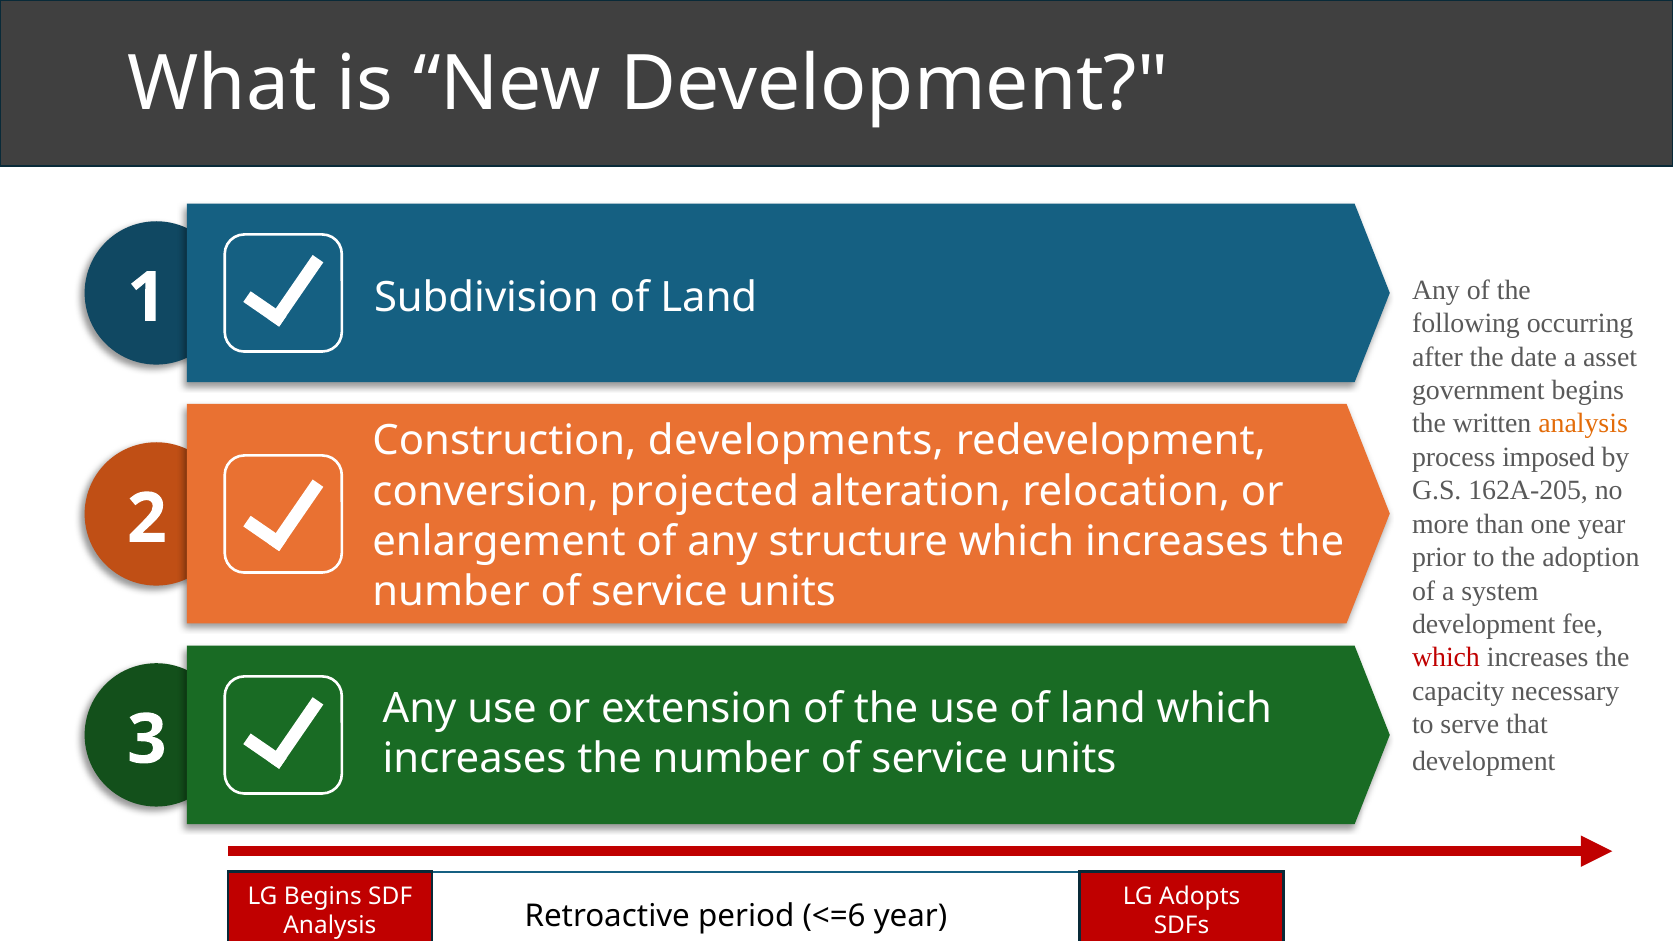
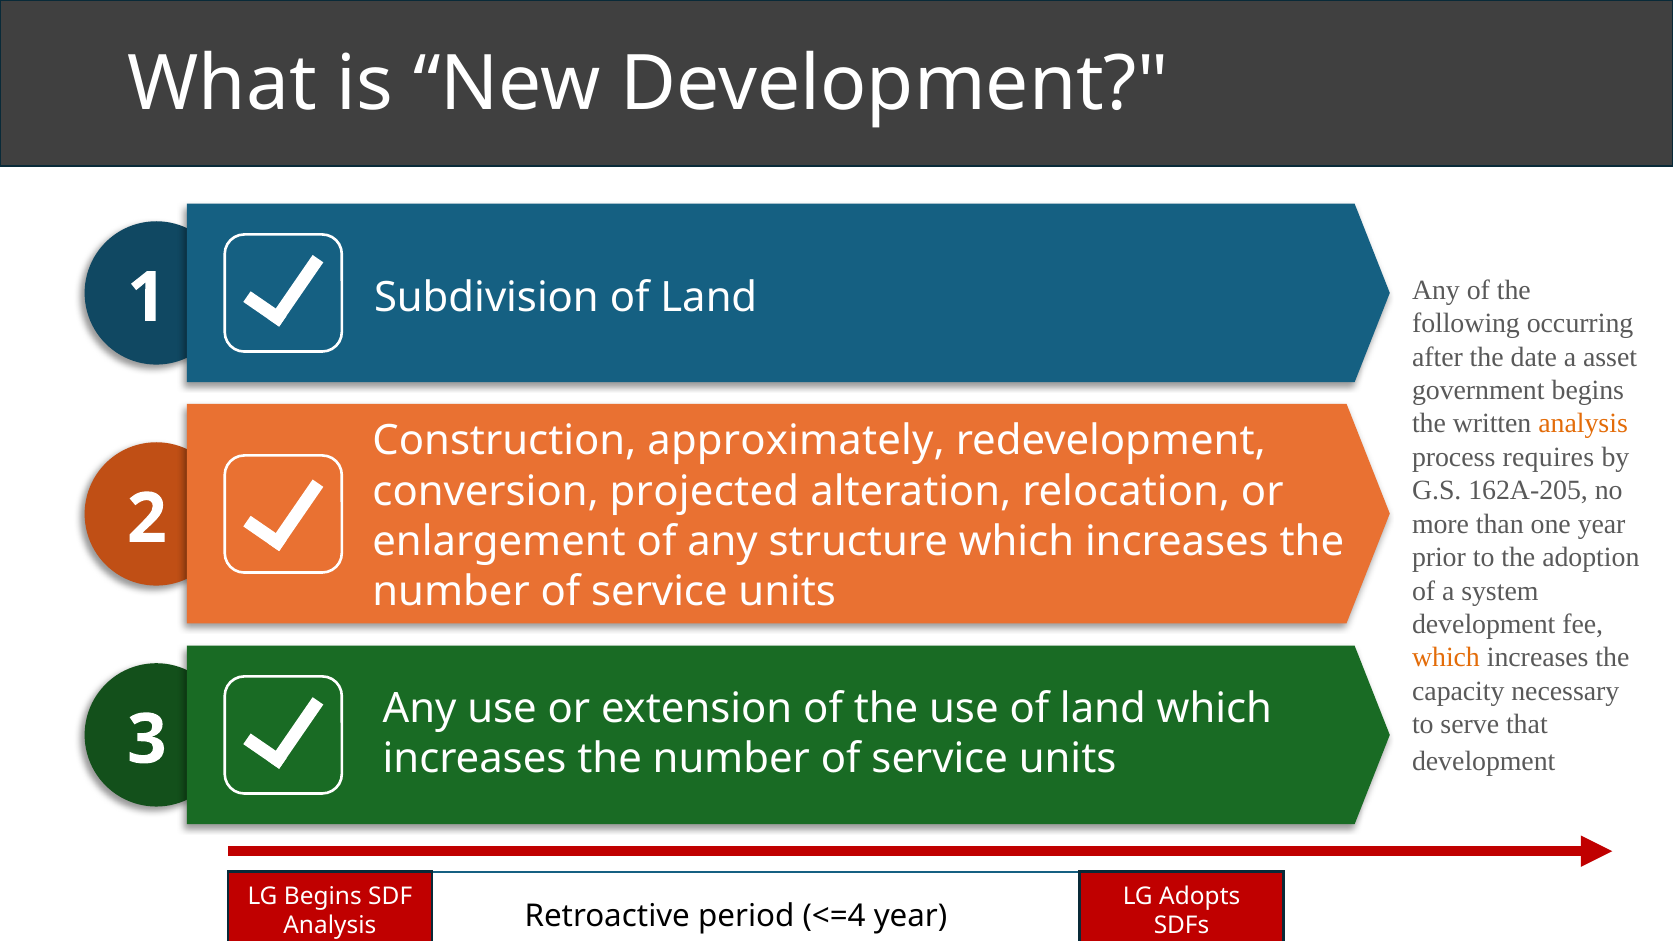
developments: developments -> approximately (796, 441)
imposed: imposed -> requires (1548, 457)
which colour: red -> orange (1446, 658)
<=6: <=6 -> <=4 (834, 916)
